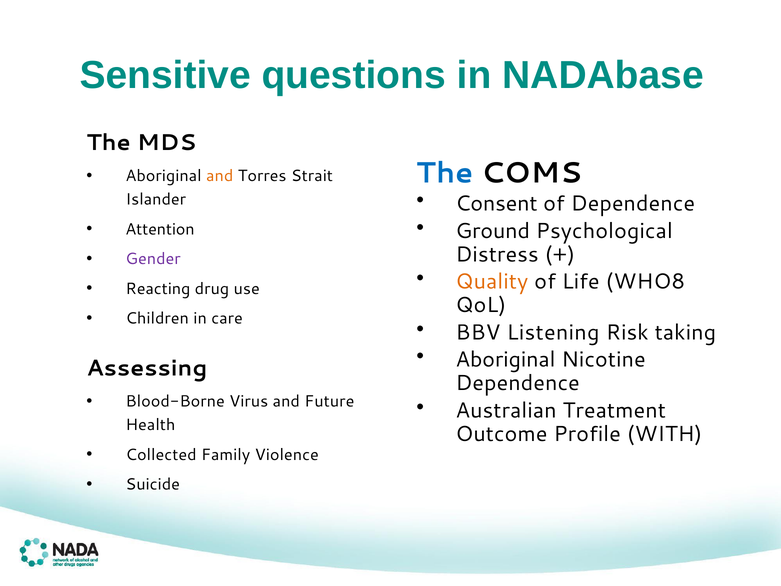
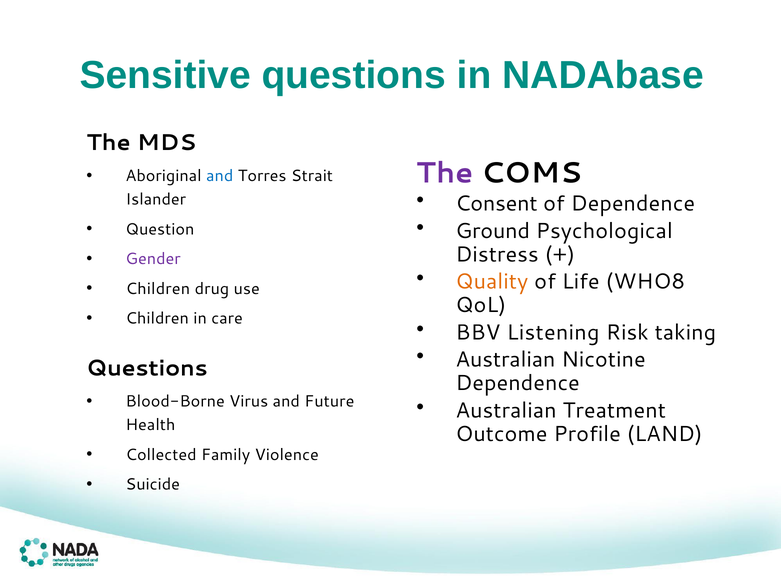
The colour: blue -> purple (445, 173)
and colour: orange -> blue (220, 176)
Attention: Attention -> Question (160, 229)
Reacting: Reacting -> Children (158, 289)
Aboriginal: Aboriginal -> Australian (505, 360)
Assessing: Assessing -> Questions (147, 368)
WITH: WITH -> LAND (665, 434)
